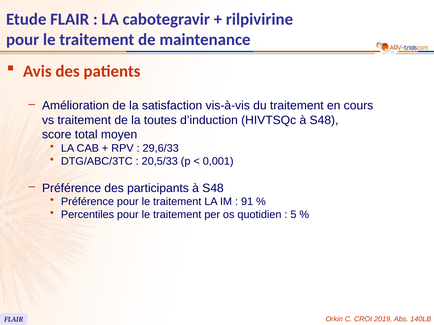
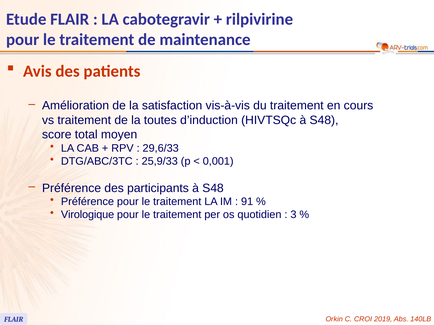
20,5/33: 20,5/33 -> 25,9/33 (160, 161)
Percentiles: Percentiles -> Virologique (88, 215)
5: 5 -> 3 (293, 215)
